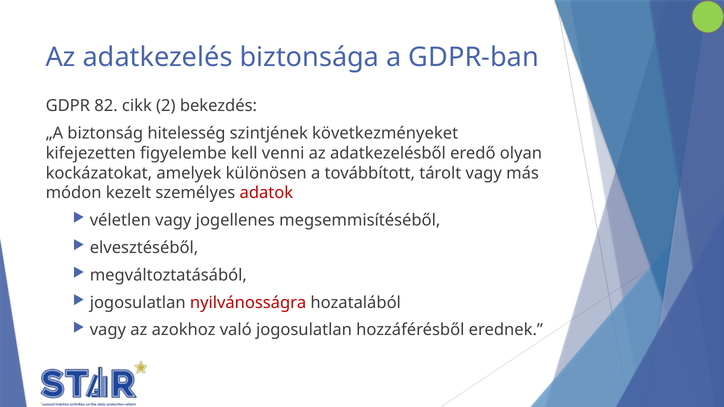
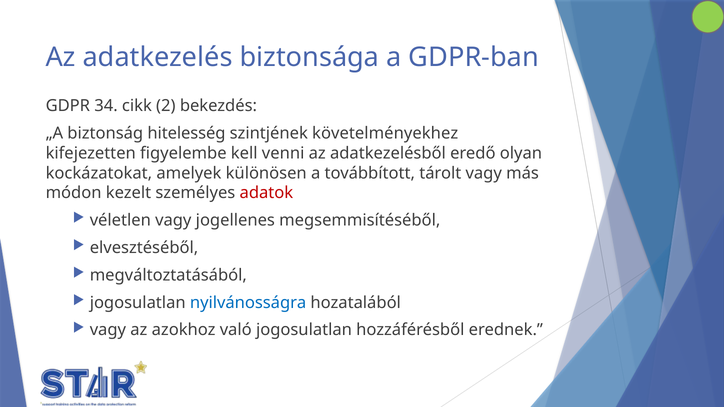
82: 82 -> 34 (106, 106)
következményeket: következményeket -> követelményekhez (385, 133)
nyilvánosságra colour: red -> blue (248, 303)
